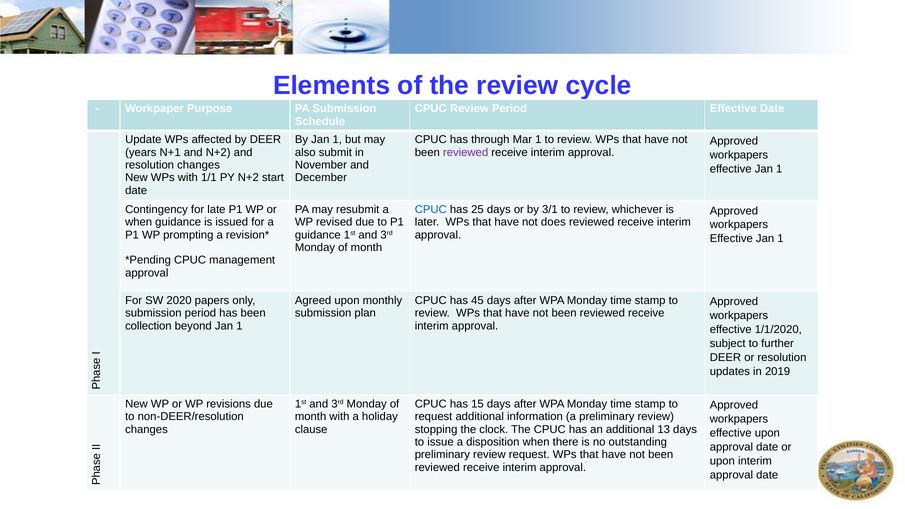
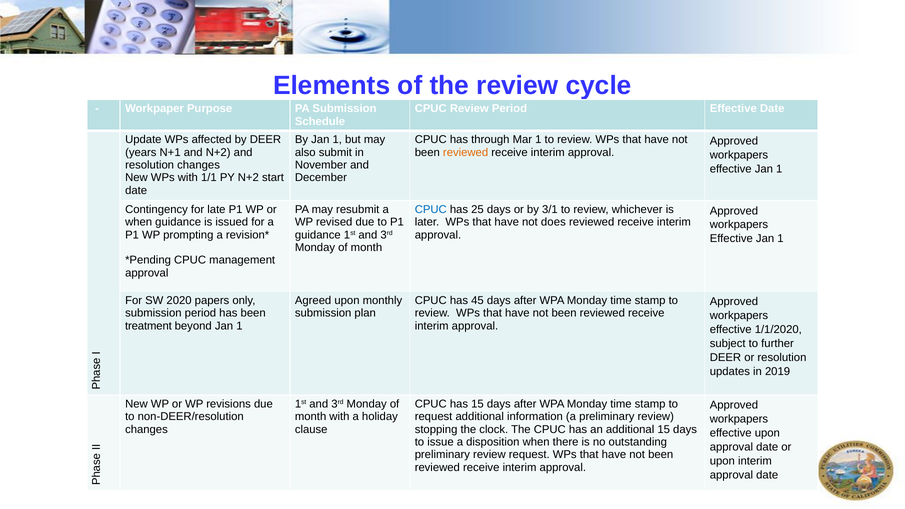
reviewed colour: purple -> orange (466, 152)
collection: collection -> treatment (148, 326)
additional 13: 13 -> 15 (664, 429)
